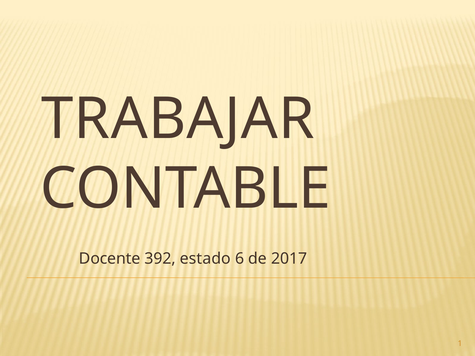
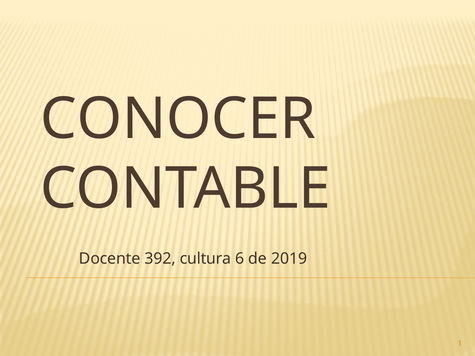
TRABAJAR: TRABAJAR -> CONOCER (178, 119)
estado: estado -> cultura (205, 259)
2017: 2017 -> 2019 (289, 259)
